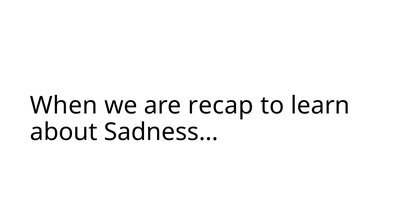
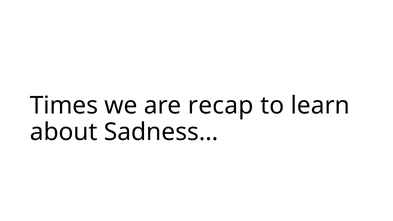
When: When -> Times (64, 106)
